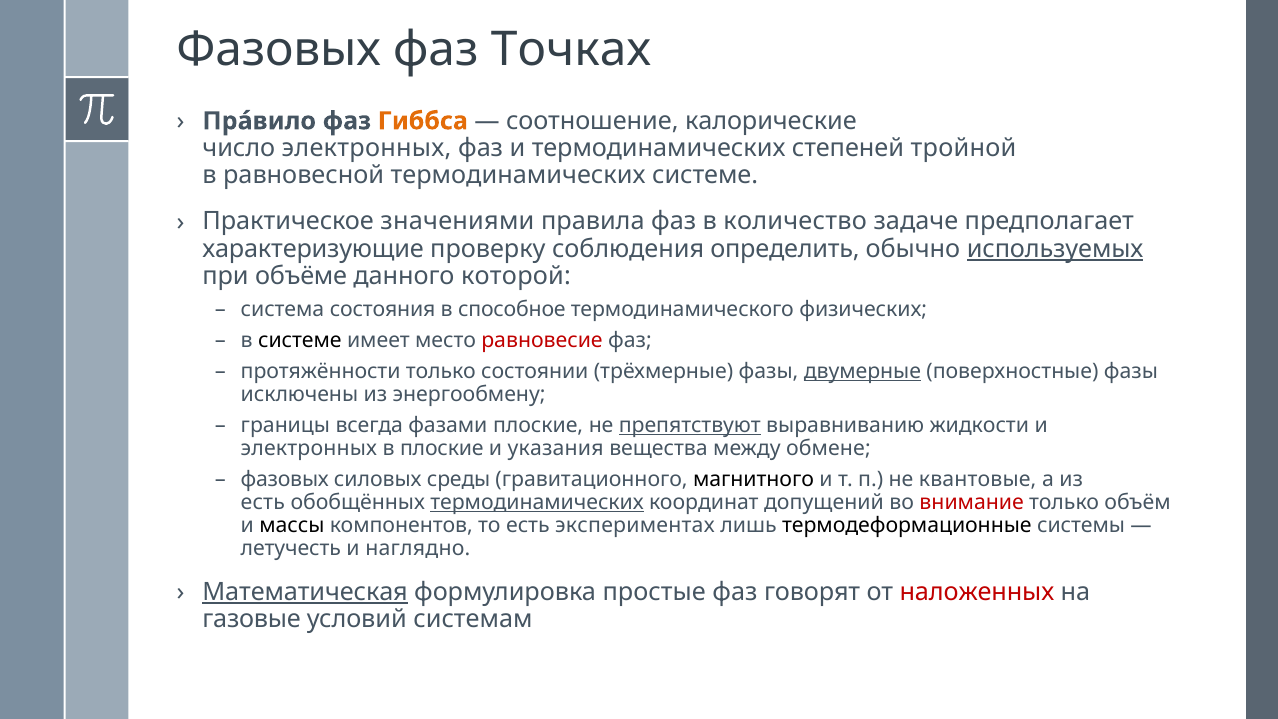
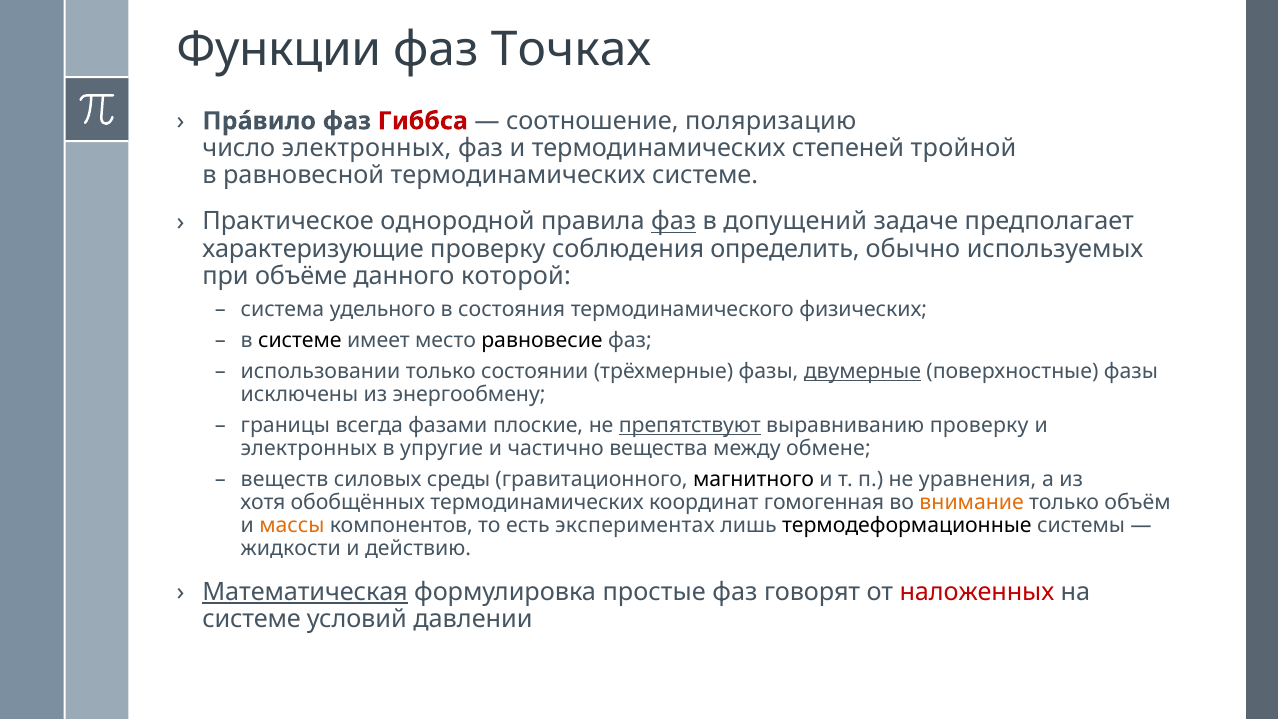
Фазовых: Фазовых -> Функции (279, 49)
Гиббса colour: orange -> red (423, 121)
калорические: калорические -> поляризацию (771, 121)
значениями: значениями -> однородной (457, 222)
фаз underline: none -> present (674, 222)
количество: количество -> допущений (795, 222)
используемых underline: present -> none (1055, 249)
состояния: состояния -> удельного (383, 309)
способное: способное -> состояния (512, 309)
равновесие colour: red -> black (542, 340)
протяжённости: протяжённости -> использовании (321, 371)
выравниванию жидкости: жидкости -> проверку (979, 425)
в плоские: плоские -> упругие (442, 448)
указания: указания -> частично (556, 448)
фазовых: фазовых -> веществ (285, 479)
квантовые: квантовые -> уравнения (978, 479)
есть: есть -> хотя (263, 502)
термодинамических underline: present -> none (537, 502)
допущений: допущений -> гомогенная (824, 502)
внимание colour: red -> orange (972, 502)
массы colour: black -> orange (292, 525)
летучесть: летучесть -> жидкости (291, 548)
наглядно: наглядно -> действию (418, 548)
газовые: газовые -> системе (252, 619)
системам: системам -> давлении (473, 619)
